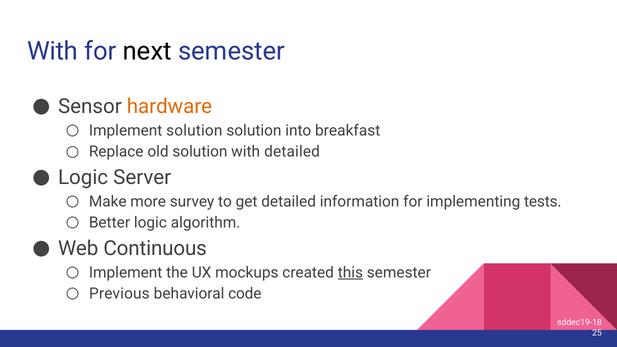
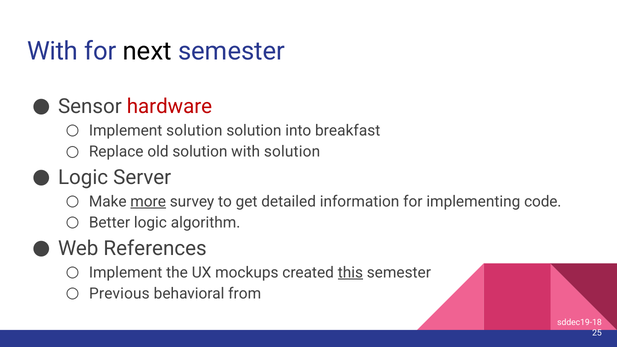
hardware colour: orange -> red (169, 107)
with detailed: detailed -> solution (292, 152)
more underline: none -> present (148, 202)
tests: tests -> code (543, 202)
Continuous: Continuous -> References (155, 248)
code: code -> from (245, 294)
